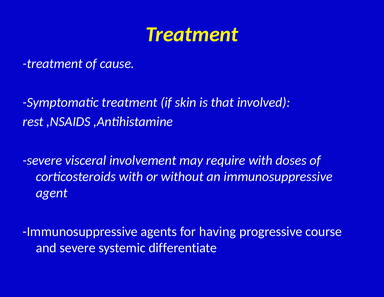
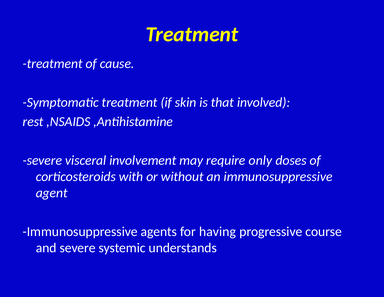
require with: with -> only (260, 160)
differentiate: differentiate -> understands (183, 248)
